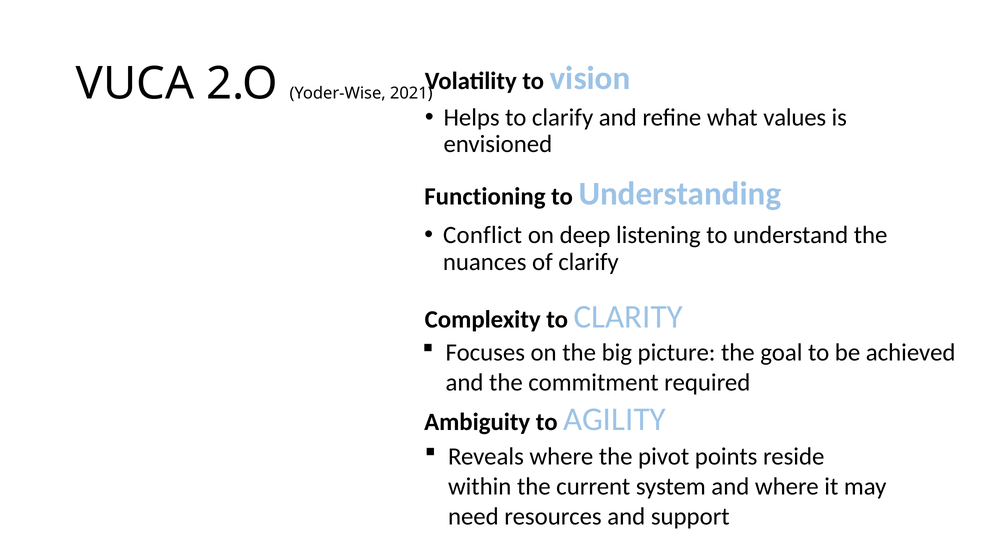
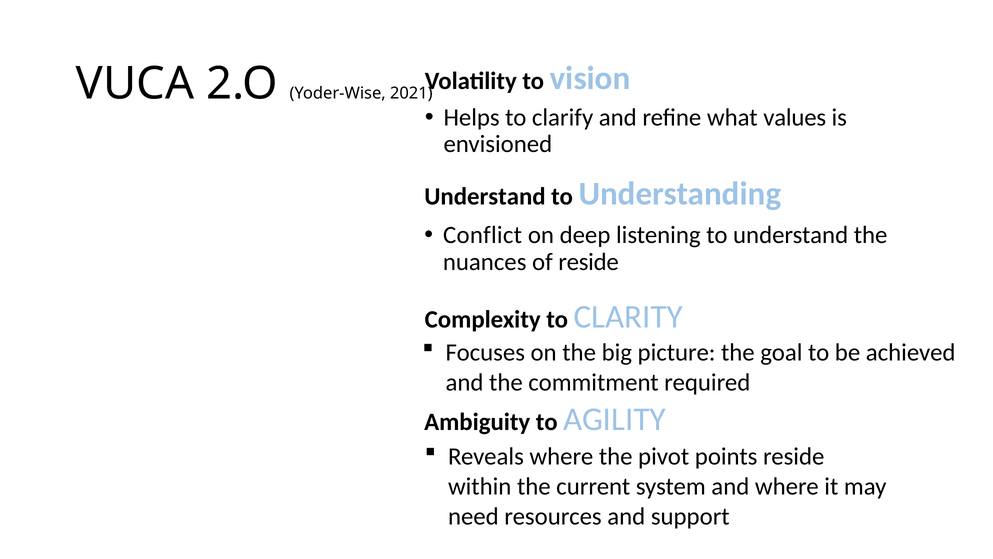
Functioning: Functioning -> Understand (485, 196)
of clarify: clarify -> reside (589, 262)
